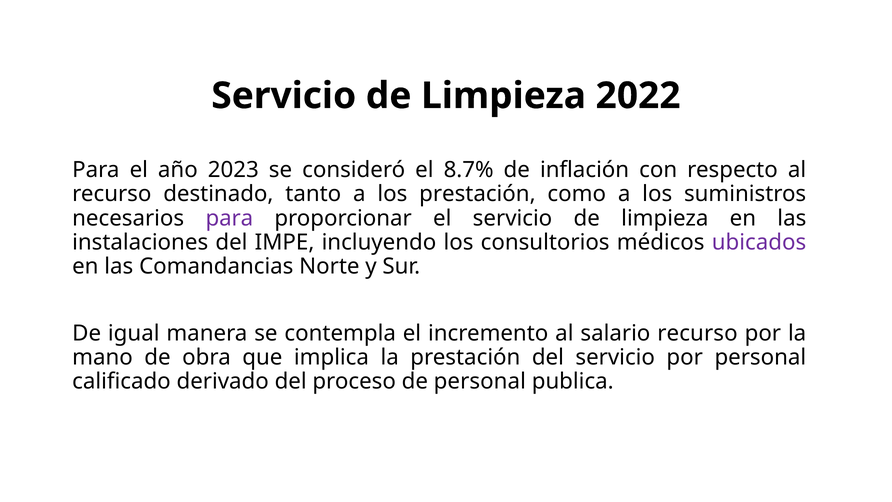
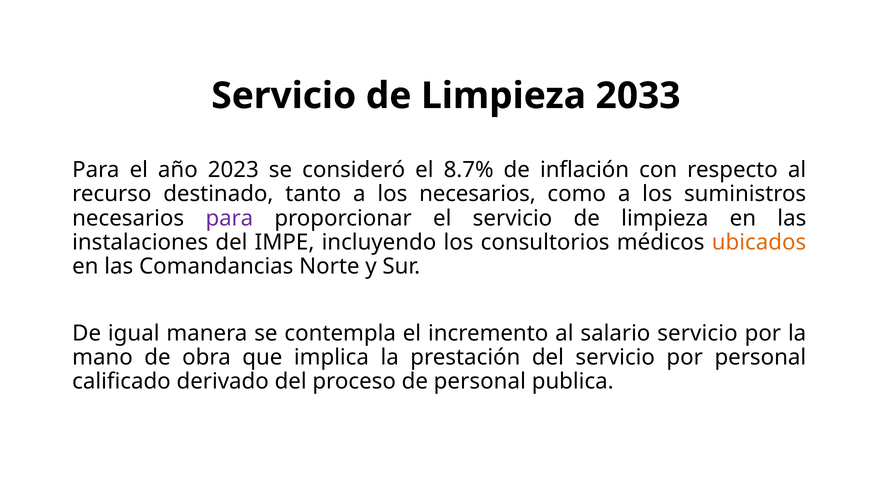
2022: 2022 -> 2033 (638, 96)
los prestación: prestación -> necesarios (477, 194)
ubicados colour: purple -> orange (759, 242)
salario recurso: recurso -> servicio (697, 333)
